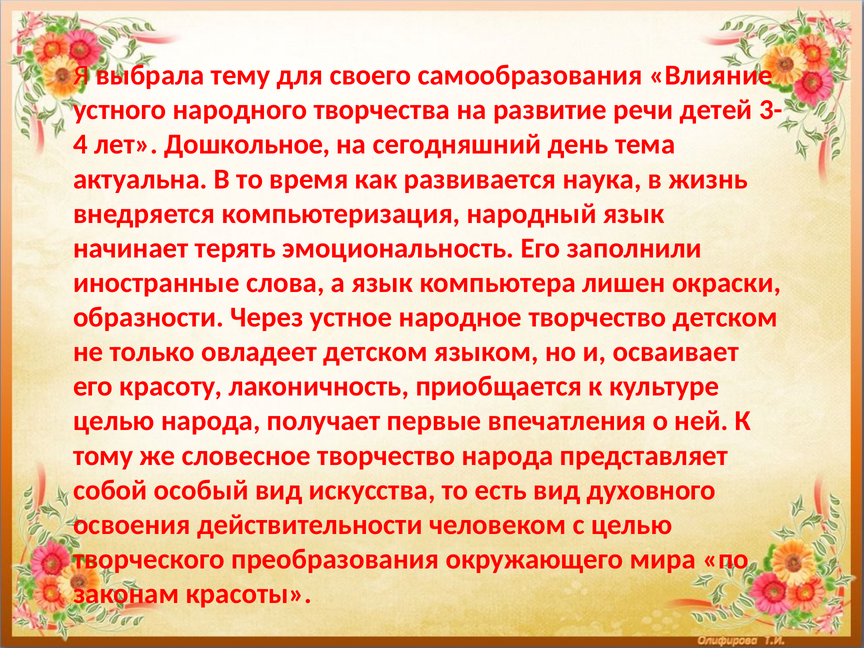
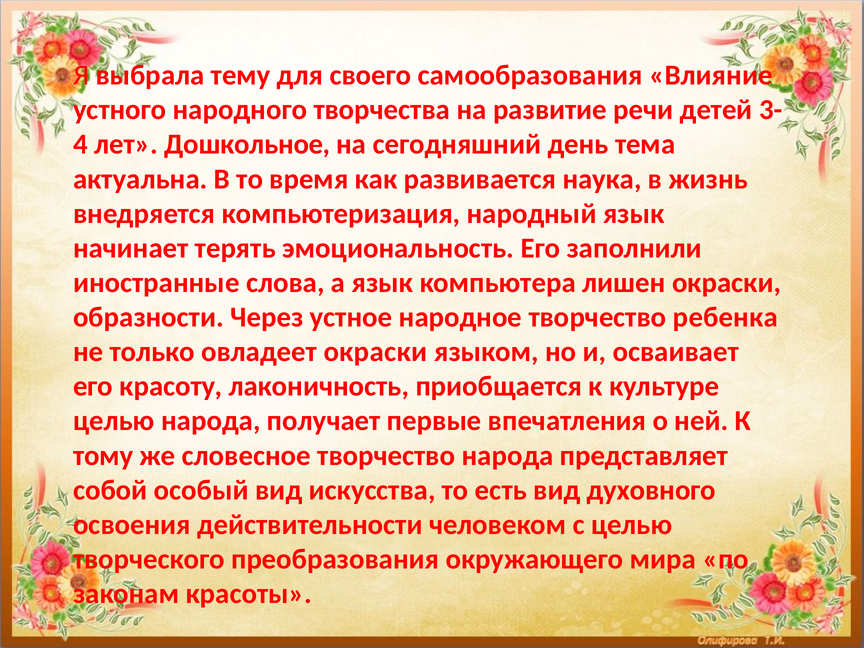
творчество детском: детском -> ребенка (725, 317)
овладеет детском: детском -> окраски (375, 352)
